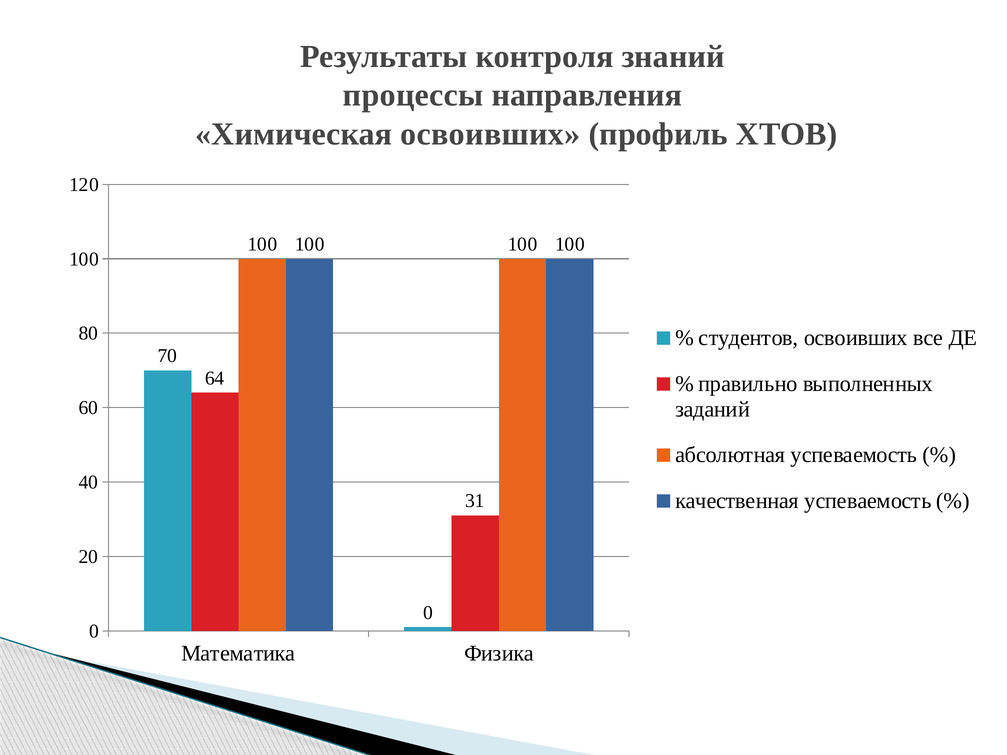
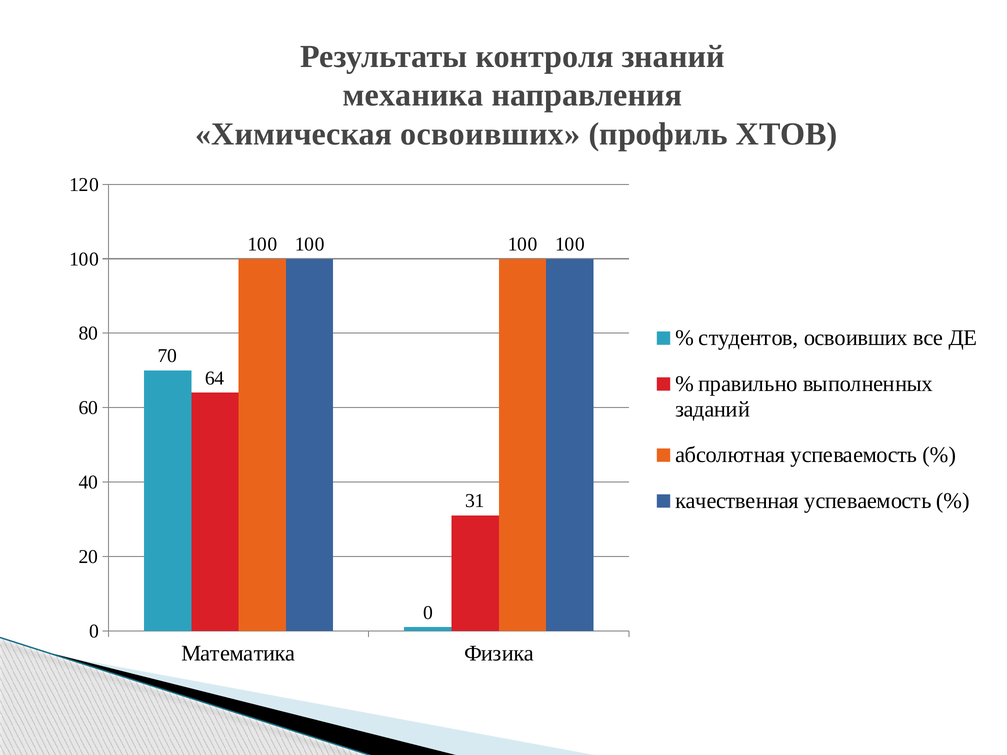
процессы: процессы -> механика (413, 95)
